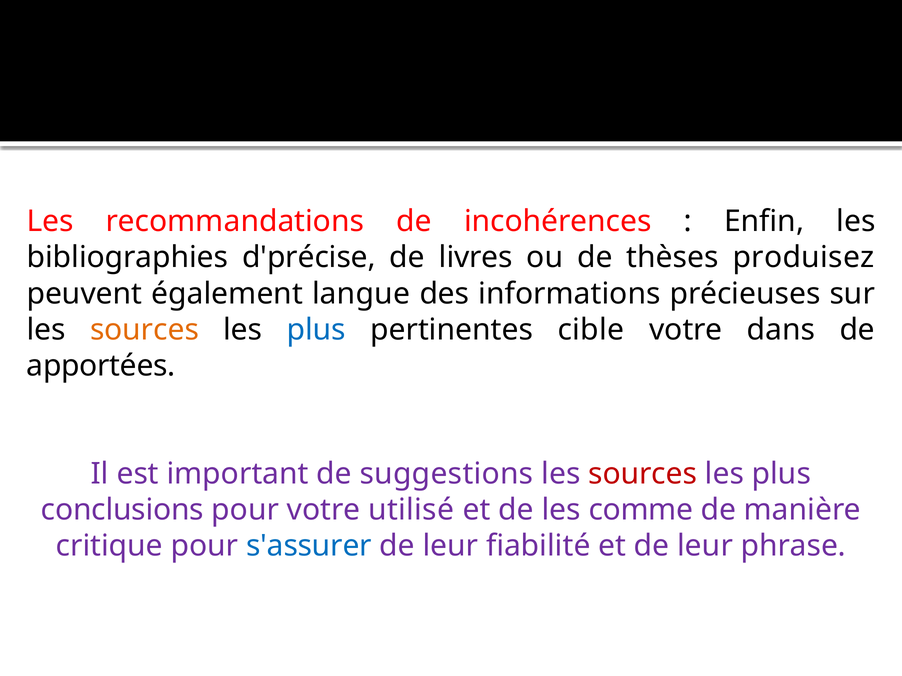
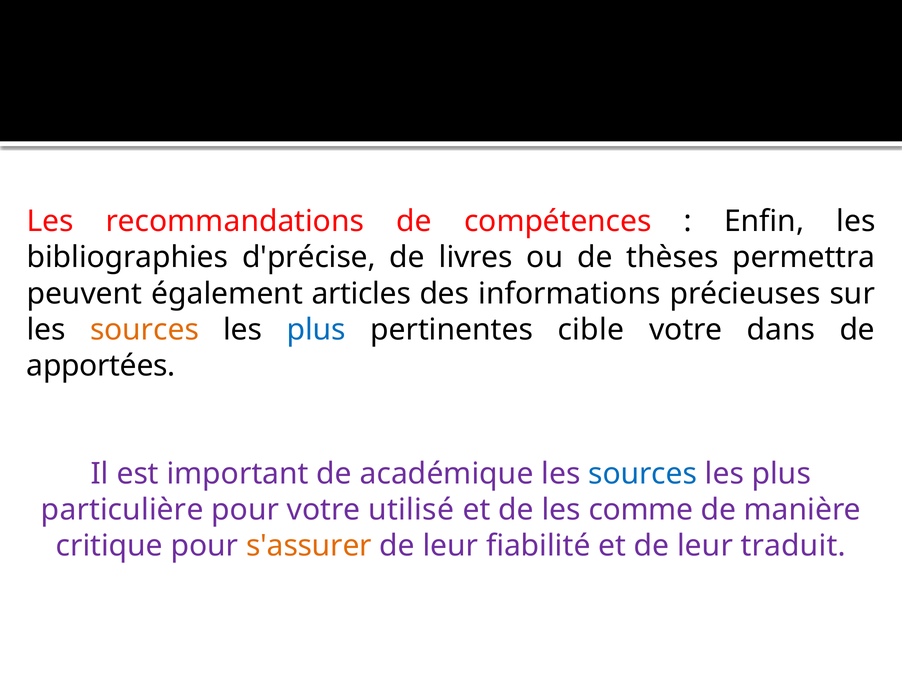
incohérences: incohérences -> compétences (558, 222)
produisez: produisez -> permettra (804, 258)
langue: langue -> articles (361, 294)
suggestions: suggestions -> académique (447, 474)
sources colour: red -> blue (643, 474)
conclusions: conclusions -> particulière (122, 510)
s'assurer colour: blue -> orange (309, 546)
phrase: phrase -> traduit (793, 546)
